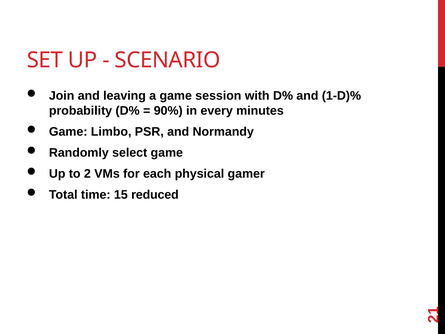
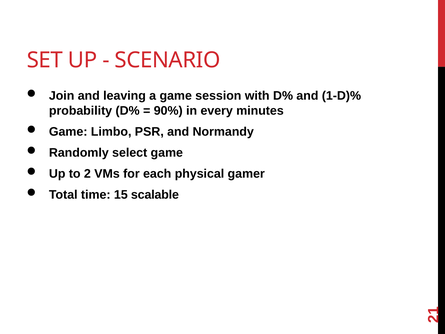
reduced: reduced -> scalable (155, 195)
